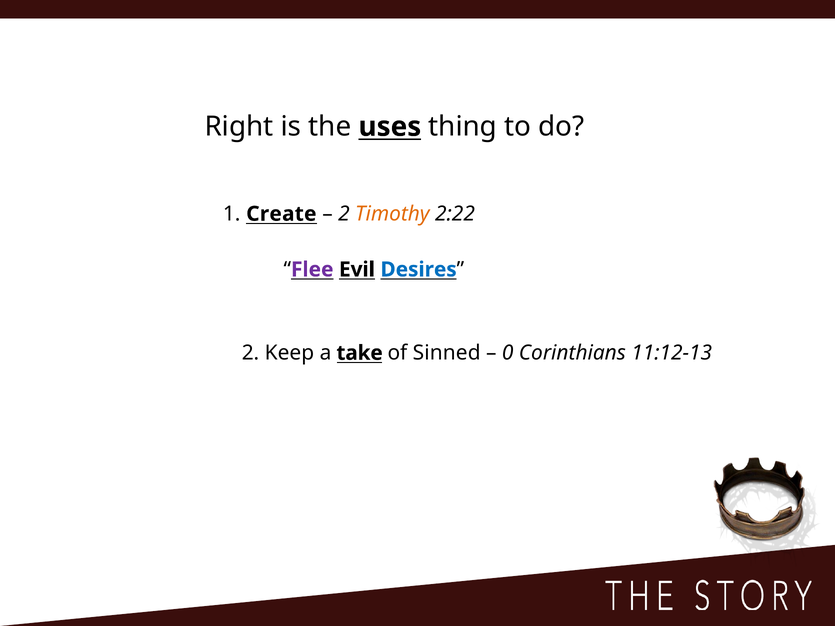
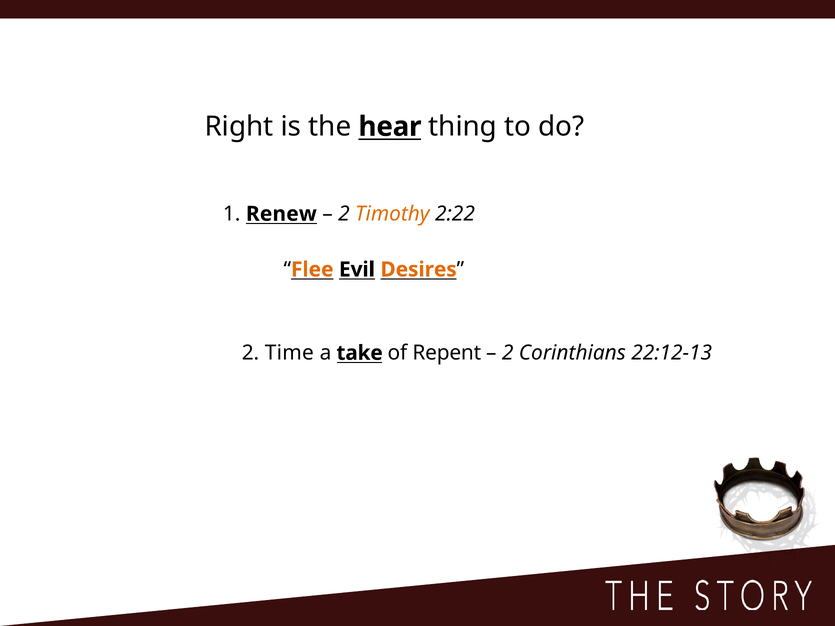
uses: uses -> hear (390, 127)
Create: Create -> Renew (281, 214)
Flee colour: purple -> orange (312, 270)
Desires colour: blue -> orange (419, 270)
Keep: Keep -> Time (289, 353)
Sinned: Sinned -> Repent (447, 353)
0: 0 -> 2 (508, 353)
11:12-13: 11:12-13 -> 22:12-13 (672, 353)
